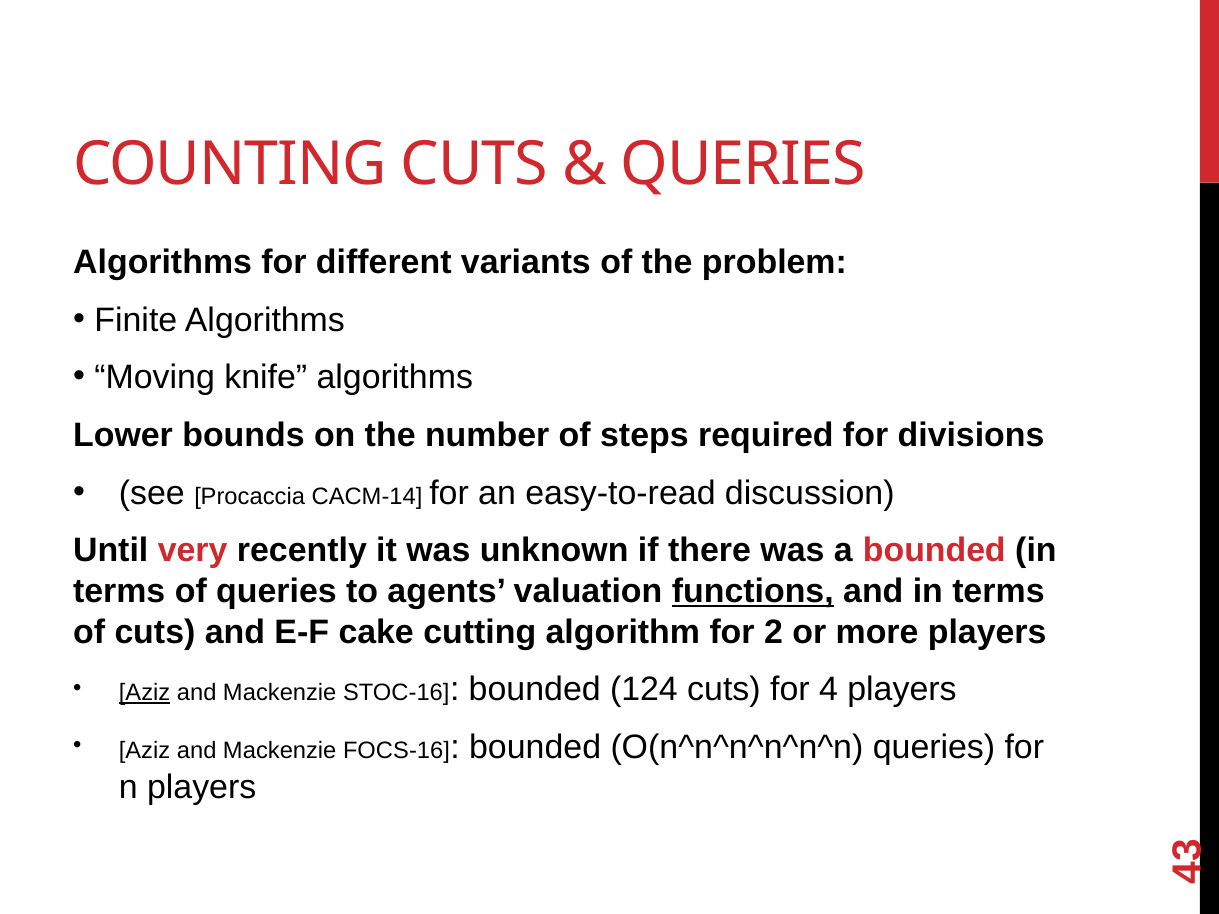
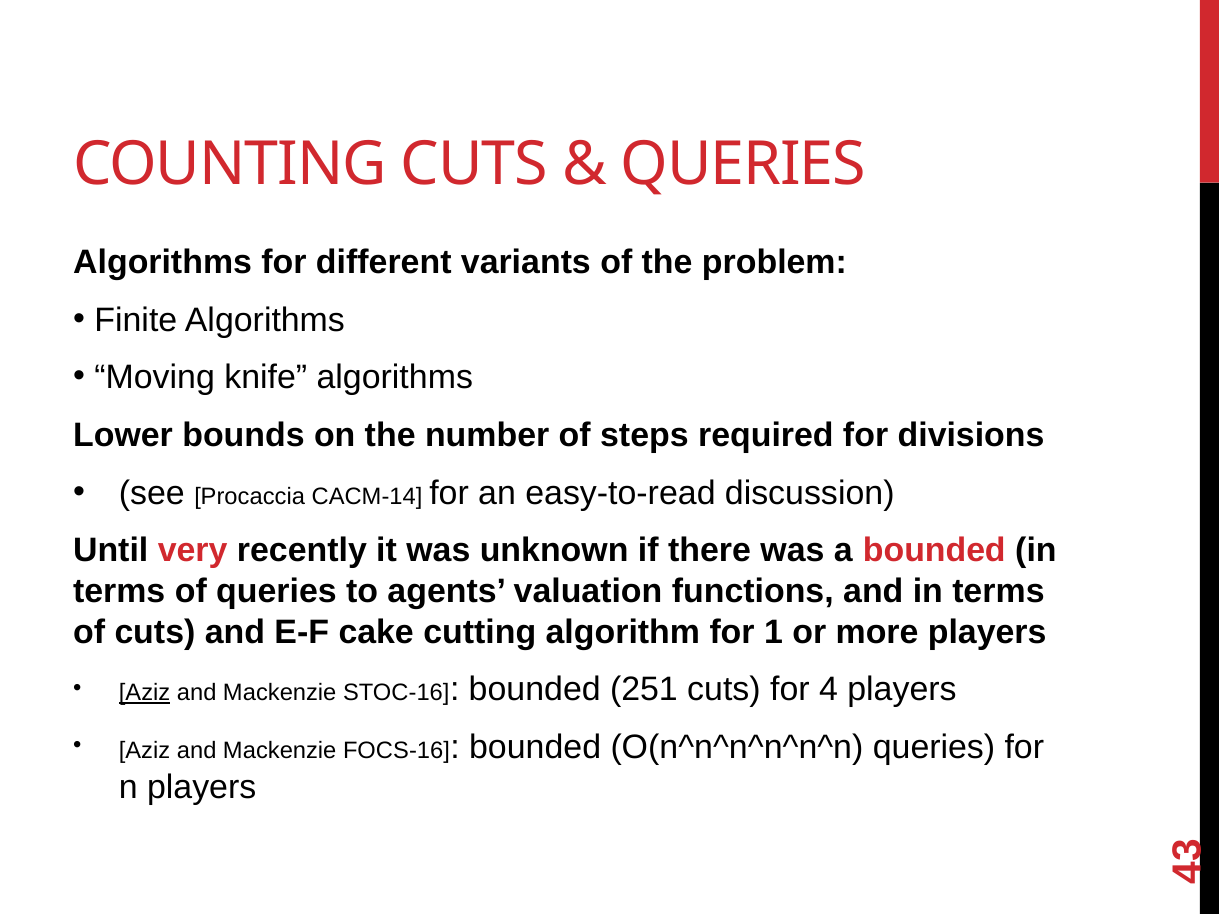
functions underline: present -> none (753, 591)
2: 2 -> 1 (774, 632)
124: 124 -> 251 (644, 690)
